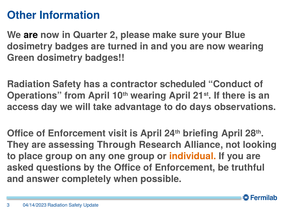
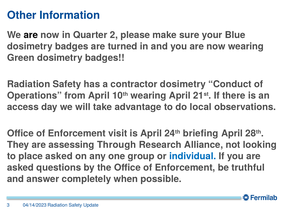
contractor scheduled: scheduled -> dosimetry (183, 84)
days: days -> local (201, 107)
place group: group -> asked (59, 156)
individual colour: orange -> blue (193, 156)
